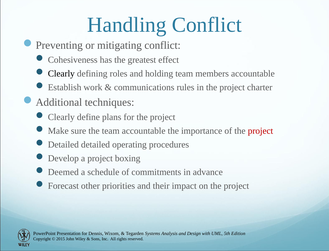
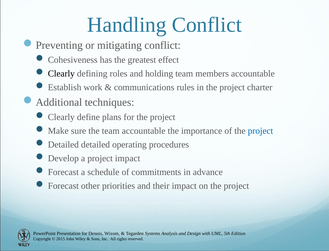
project colour: red -> blue (260, 131)
project boxing: boxing -> impact (128, 158)
Deemed: Deemed -> Forecast (63, 172)
